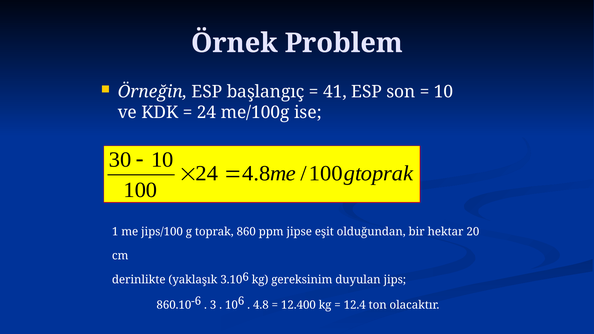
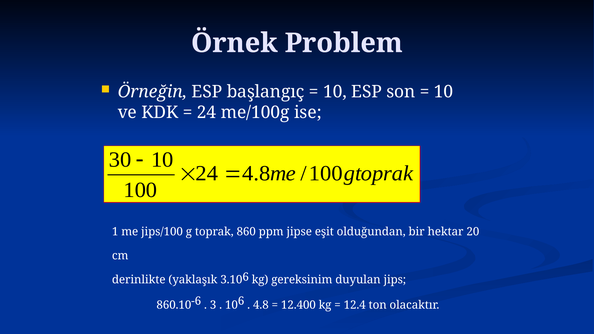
41: 41 -> 10 (335, 92)
